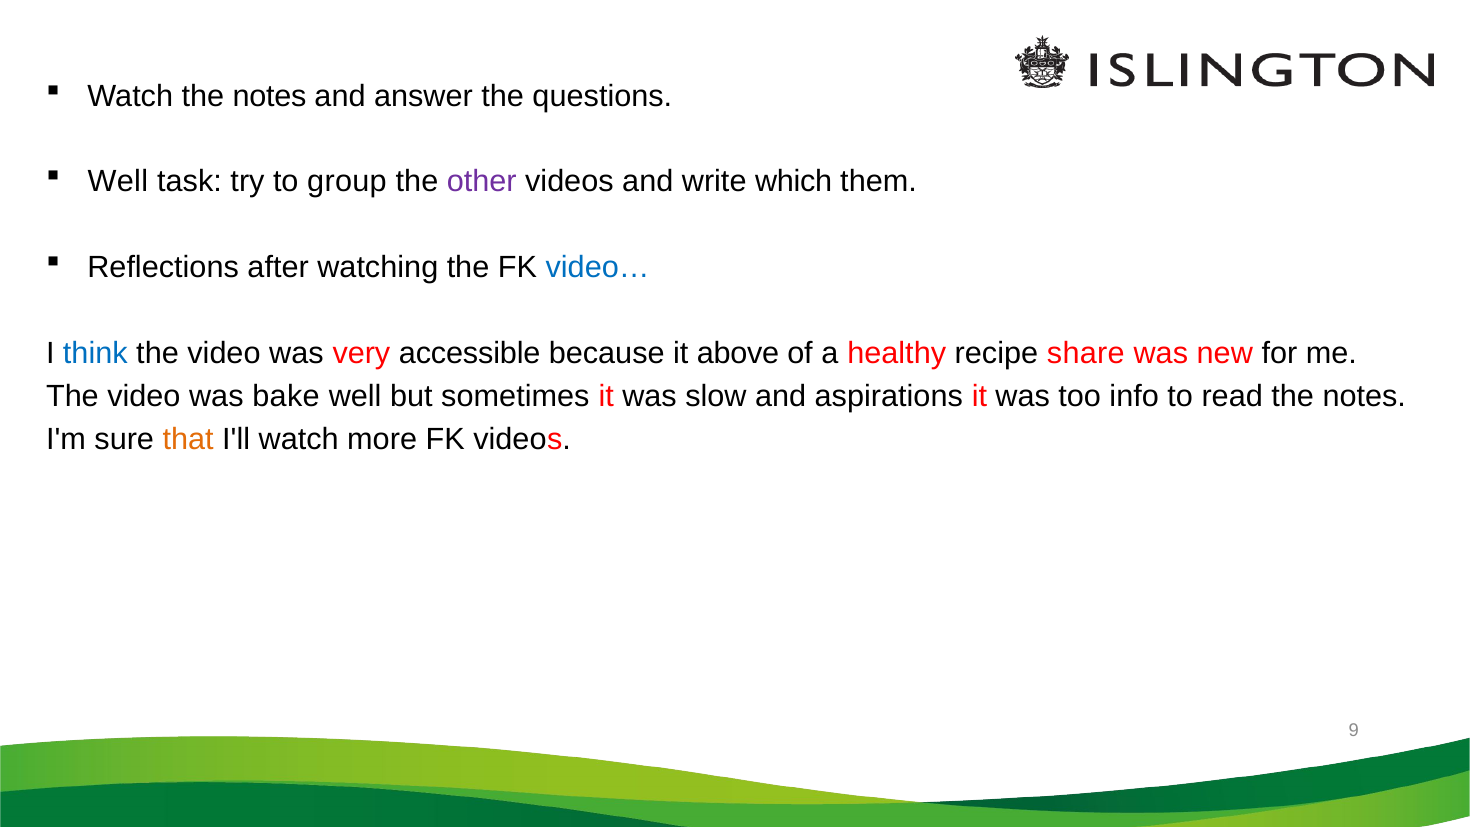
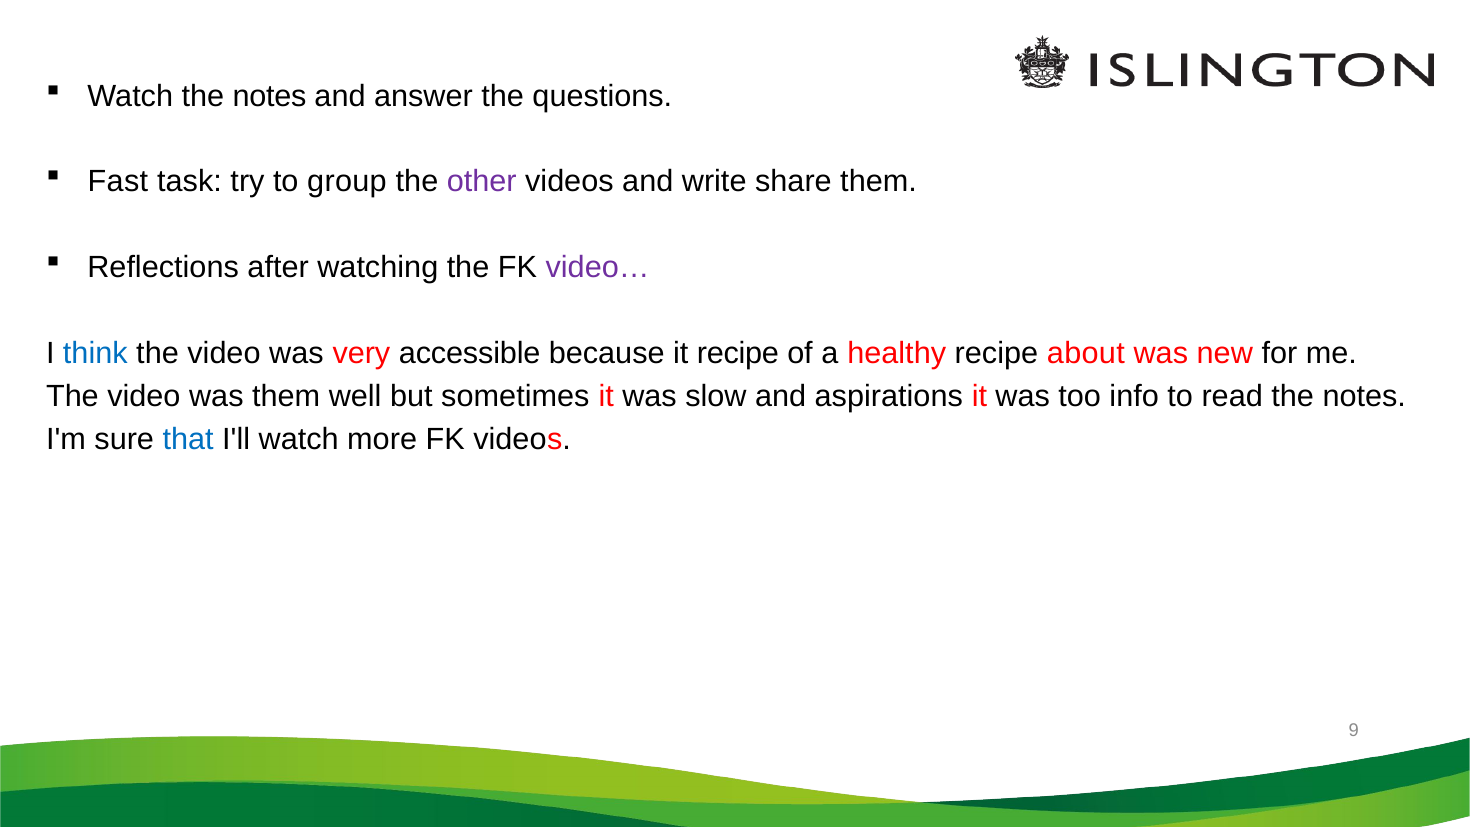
Well: Well -> Fast (118, 182)
which: which -> share (793, 182)
video… colour: blue -> purple (598, 267)
it above: above -> recipe (738, 353)
share: share -> about (1086, 353)
was bake: bake -> them (286, 396)
that colour: orange -> blue (188, 439)
